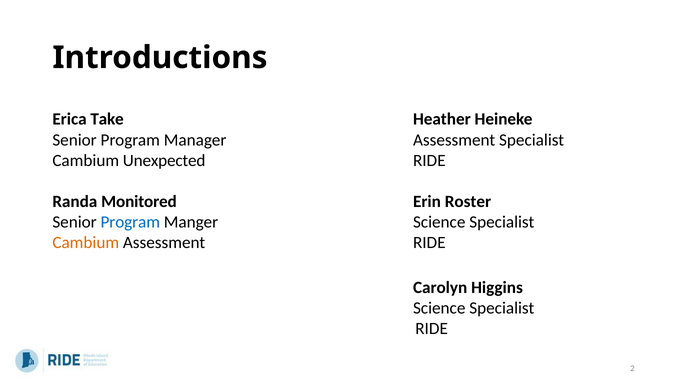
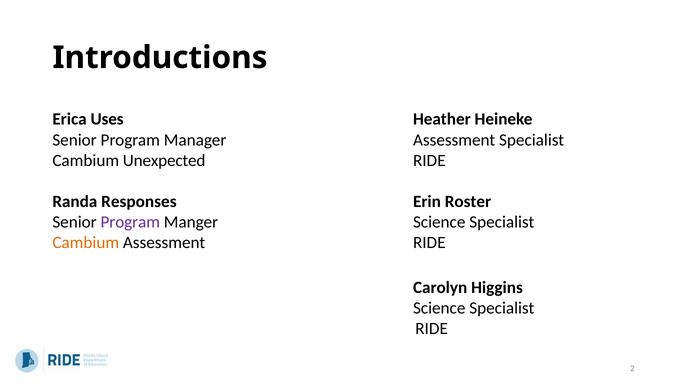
Take: Take -> Uses (107, 119)
Monitored: Monitored -> Responses (139, 202)
Program colour: blue -> purple (130, 222)
